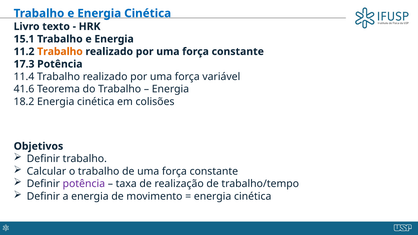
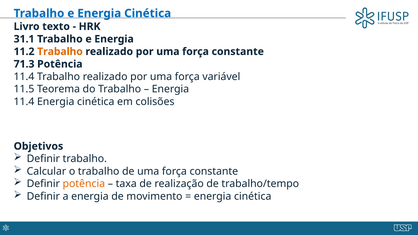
15.1: 15.1 -> 31.1 (24, 39)
17.3: 17.3 -> 71.3 (24, 64)
41.6: 41.6 -> 11.5 (24, 89)
18.2: 18.2 -> 11.4 (24, 102)
potência colour: purple -> orange (84, 184)
